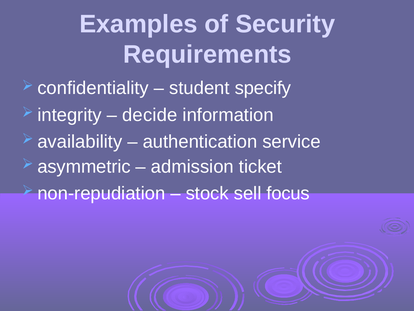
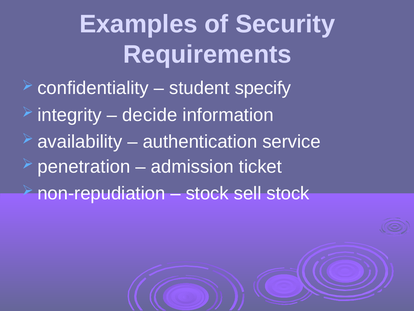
asymmetric: asymmetric -> penetration (84, 166)
sell focus: focus -> stock (288, 193)
